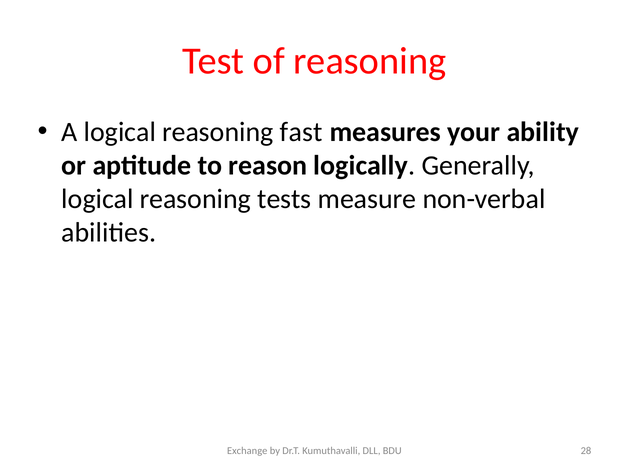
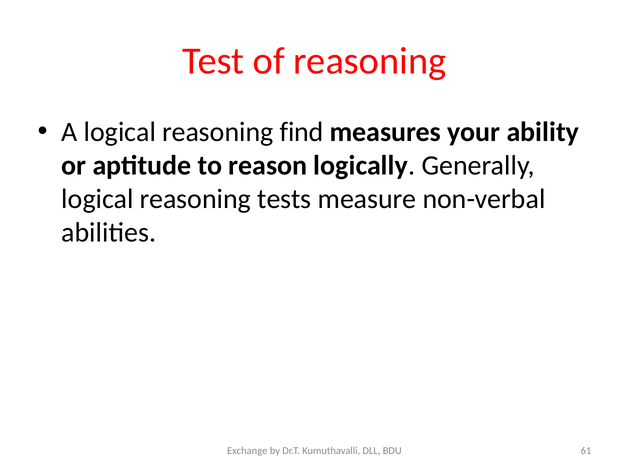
fast: fast -> find (302, 132)
28: 28 -> 61 (586, 450)
